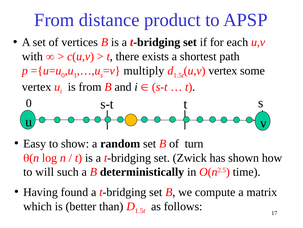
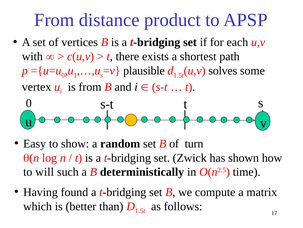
multiply: multiply -> plausible (144, 71)
u,v vertex: vertex -> solves (223, 71)
